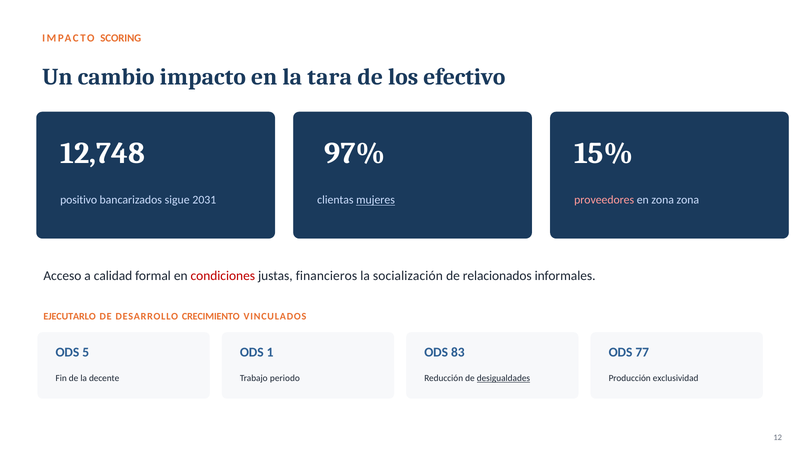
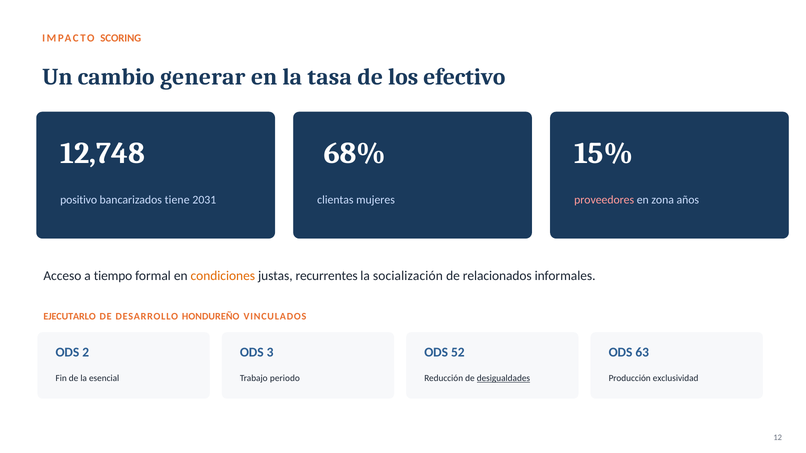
cambio impacto: impacto -> generar (203, 77)
tara: tara -> tasa (330, 77)
97%: 97% -> 68% (355, 153)
sigue: sigue -> tiene (177, 200)
mujeres underline: present -> none (376, 200)
zona zona: zona -> años (688, 200)
calidad: calidad -> tiempo (113, 276)
condiciones colour: red -> orange (223, 276)
financieros: financieros -> recurrentes (327, 276)
CRECIMIENTO: CRECIMIENTO -> HONDUREÑO (211, 317)
5: 5 -> 2 (86, 353)
1: 1 -> 3 (270, 353)
83: 83 -> 52 (458, 353)
77: 77 -> 63 (642, 353)
decente: decente -> esencial (104, 378)
